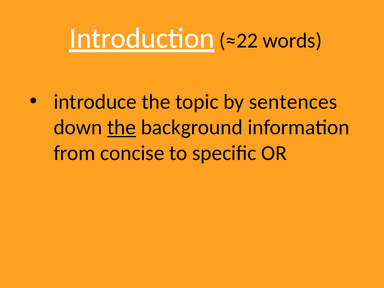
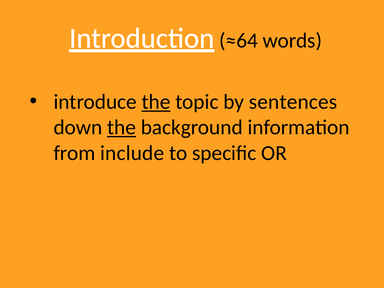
≈22: ≈22 -> ≈64 (239, 41)
the underline: none -> present (156, 102)
concise: concise -> include (132, 153)
